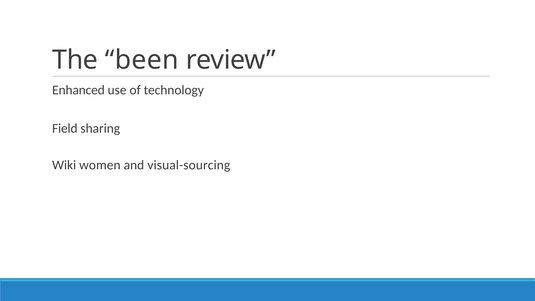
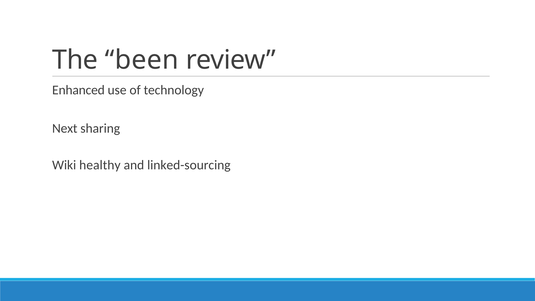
Field: Field -> Next (65, 128)
women: women -> healthy (100, 165)
visual-sourcing: visual-sourcing -> linked-sourcing (189, 165)
